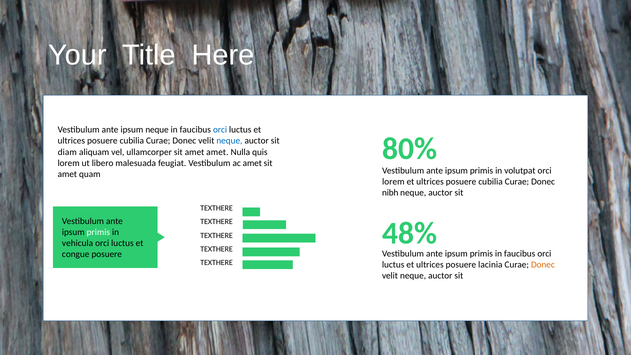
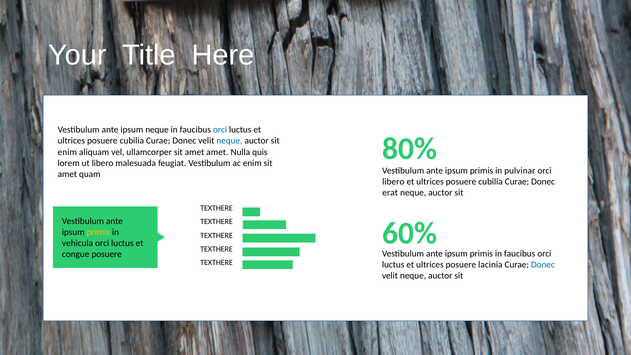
diam: diam -> enim (67, 152)
ac amet: amet -> enim (252, 163)
volutpat: volutpat -> pulvinar (520, 171)
lorem: lorem -> libero (393, 182)
nibh: nibh -> erat (390, 193)
48%: 48% -> 60% (410, 233)
primis colour: white -> yellow (98, 232)
Donec colour: orange -> blue (543, 265)
